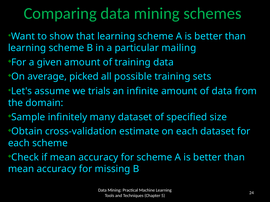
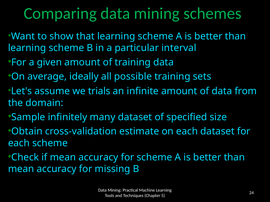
mailing: mailing -> interval (179, 48)
picked: picked -> ideally (84, 77)
